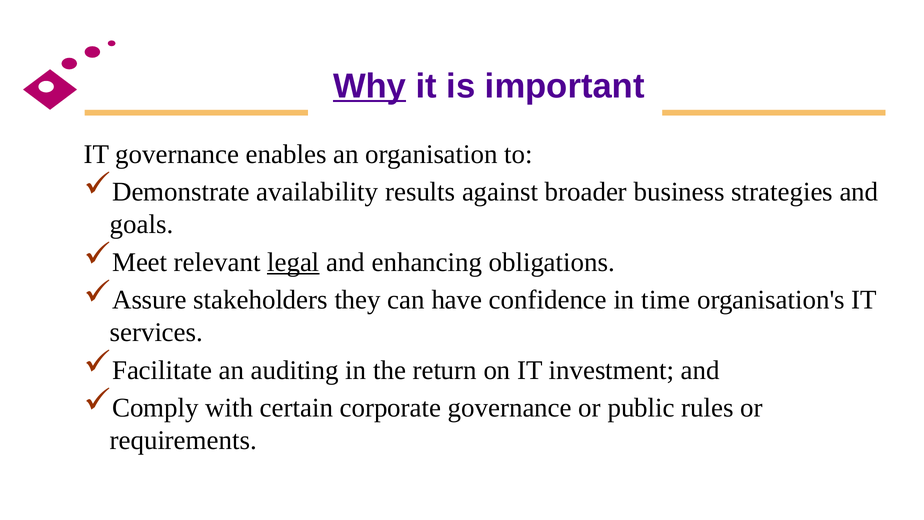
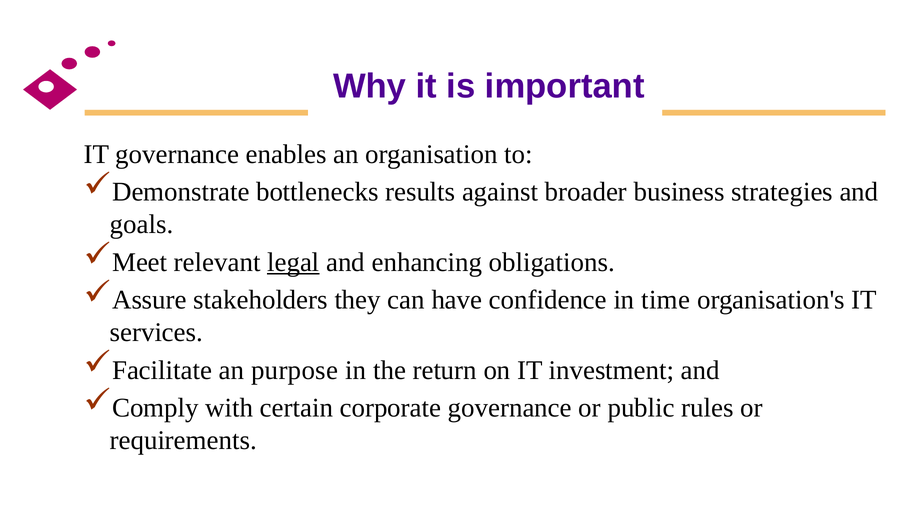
Why underline: present -> none (370, 86)
availability: availability -> bottlenecks (317, 192)
auditing: auditing -> purpose (295, 370)
